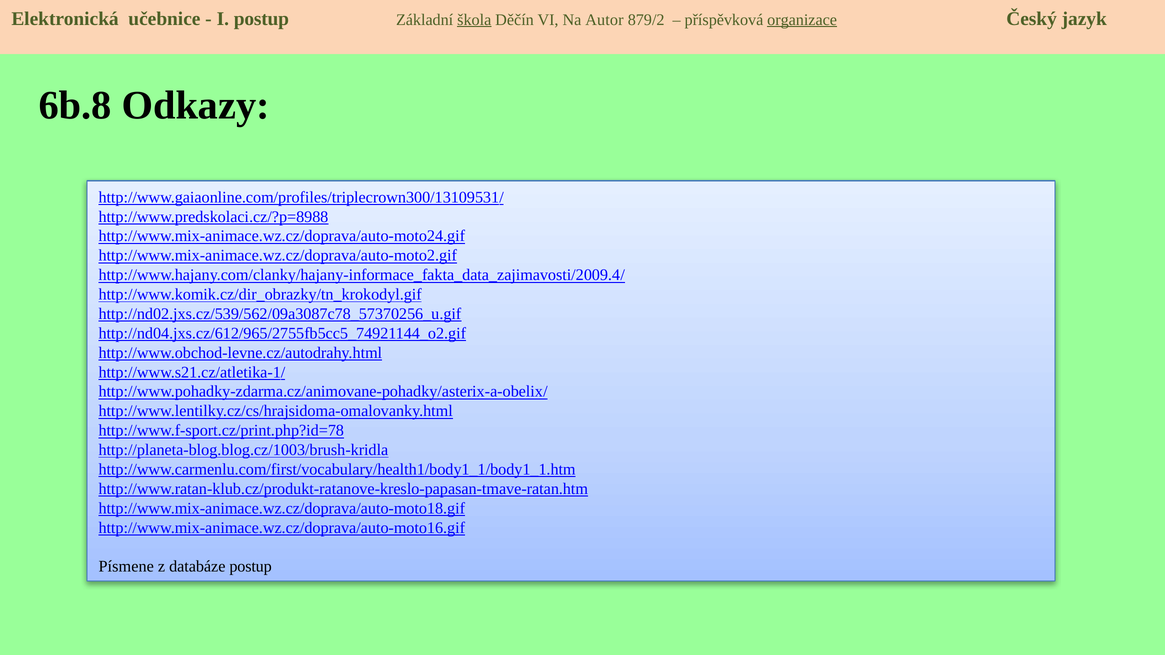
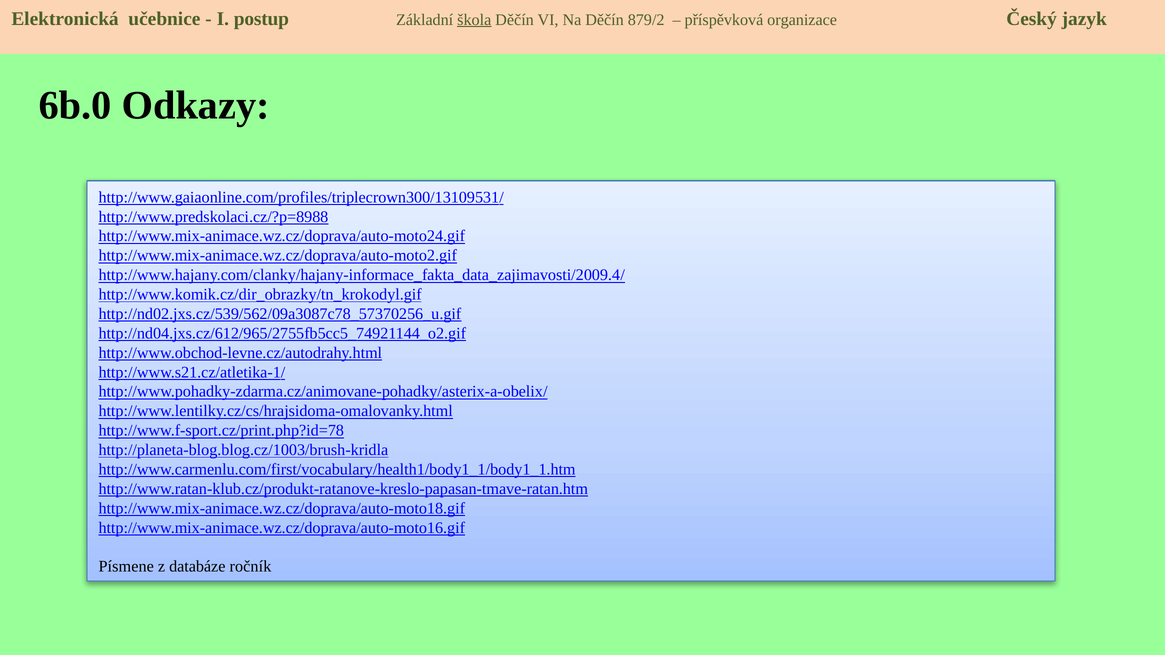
Na Autor: Autor -> Děčín (605, 20)
organizace underline: present -> none (802, 20)
6b.8: 6b.8 -> 6b.0 (75, 105)
databáze postup: postup -> ročník (250, 567)
